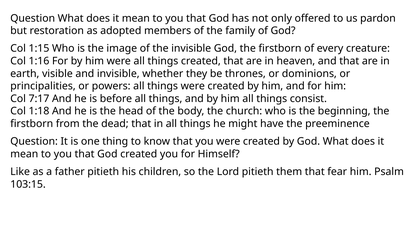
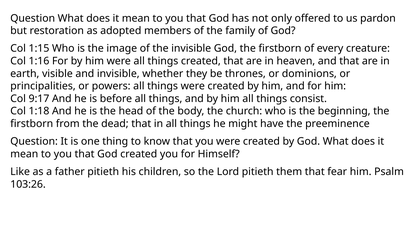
7:17: 7:17 -> 9:17 (39, 99)
103:15: 103:15 -> 103:26 (28, 184)
